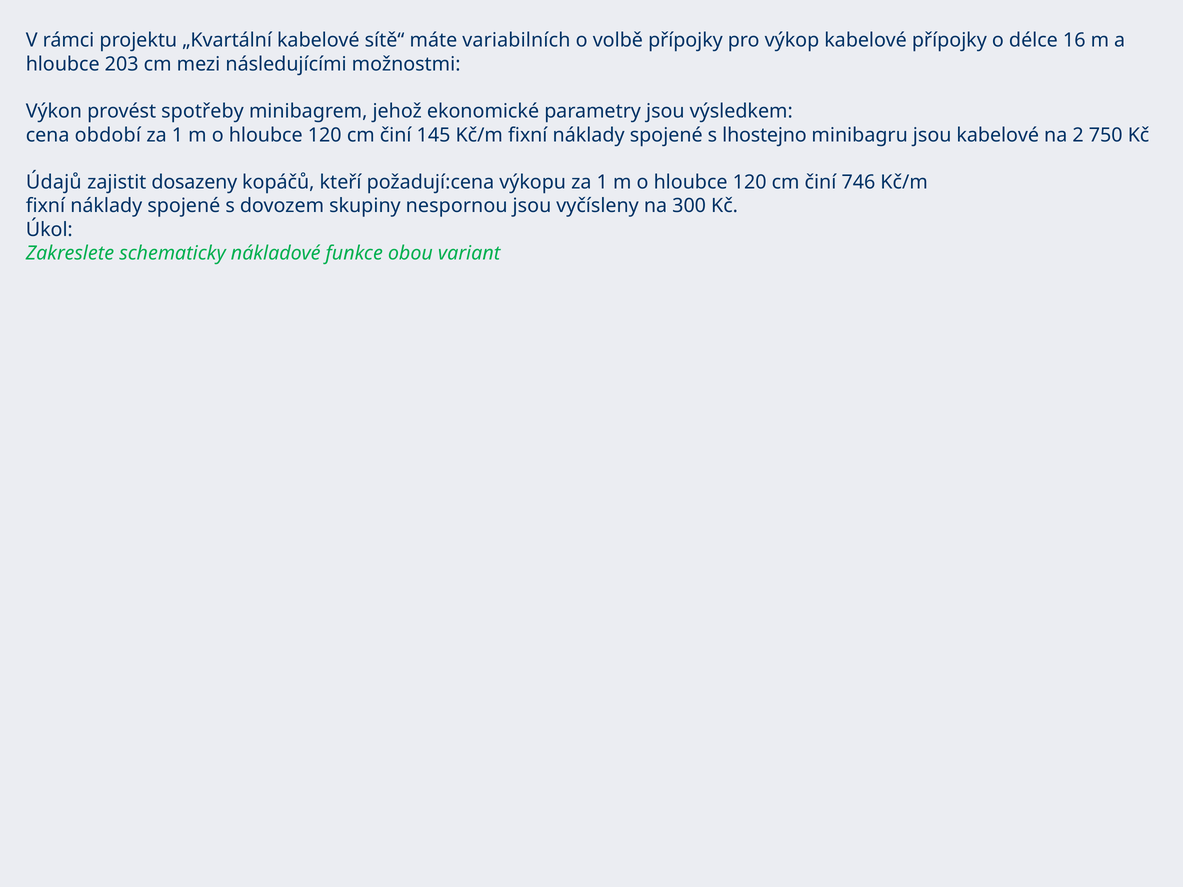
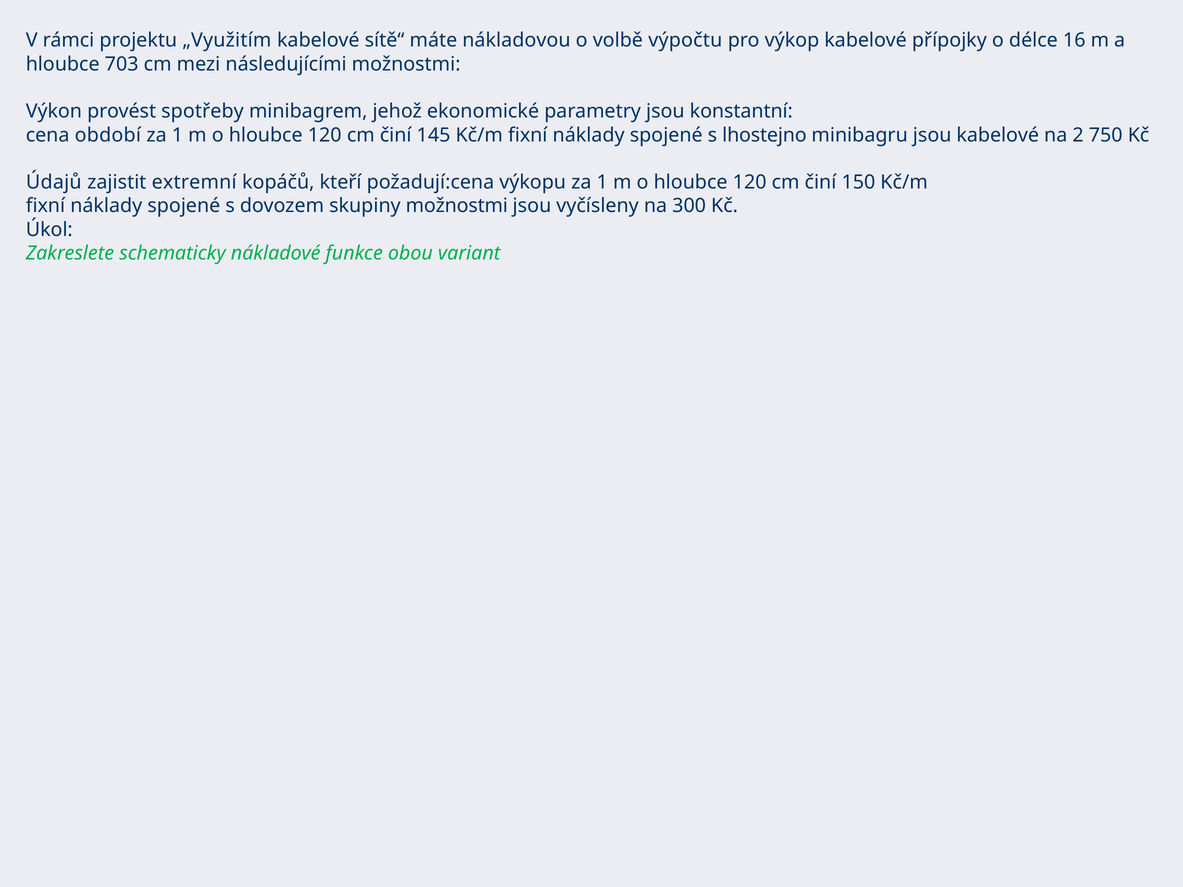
„Kvartální: „Kvartální -> „Využitím (227, 40)
variabilních: variabilních -> nákladovou (516, 40)
volbě přípojky: přípojky -> výpočtu (685, 40)
203: 203 -> 703 (122, 64)
výsledkem: výsledkem -> konstantní (741, 111)
dosazeny: dosazeny -> extremní (194, 182)
746: 746 -> 150 (858, 182)
skupiny nespornou: nespornou -> možnostmi (457, 206)
